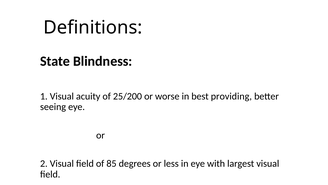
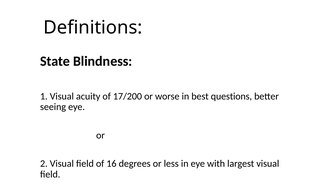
25/200: 25/200 -> 17/200 (127, 96)
providing: providing -> questions (231, 96)
85: 85 -> 16 (111, 163)
